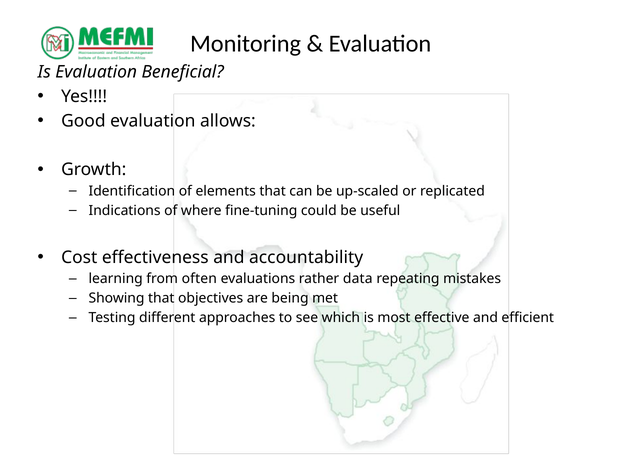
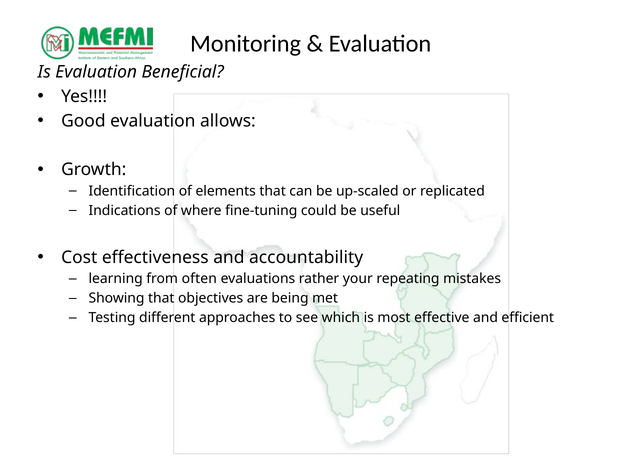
data: data -> your (358, 279)
